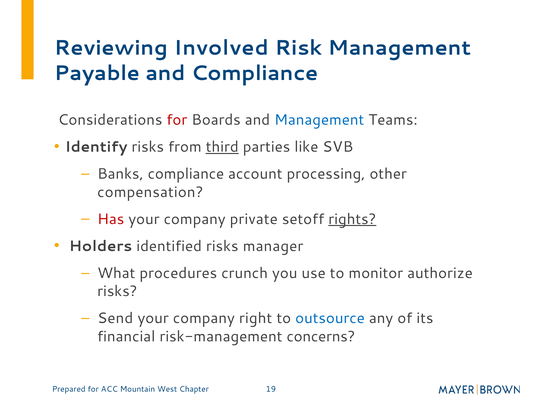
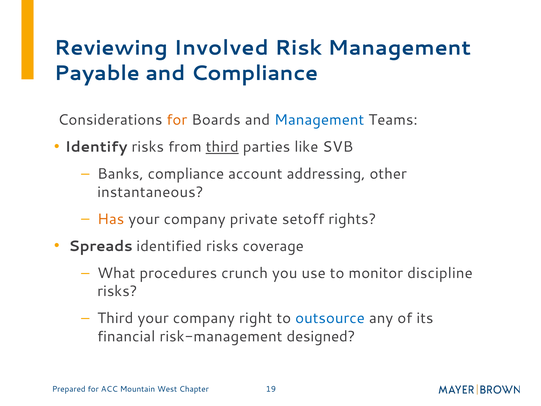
for colour: red -> orange (177, 120)
processing: processing -> addressing (326, 174)
compensation: compensation -> instantaneous (150, 192)
Has colour: red -> orange (111, 219)
rights underline: present -> none (352, 219)
Holders: Holders -> Spreads (101, 246)
manager: manager -> coverage (273, 246)
authorize: authorize -> discipline (440, 273)
Send: Send -> Third (115, 318)
concerns: concerns -> designed (321, 336)
